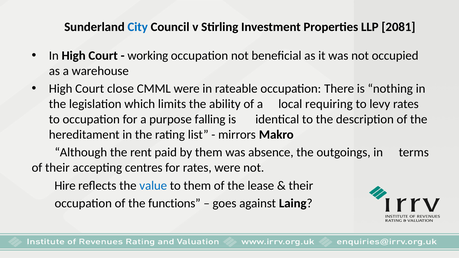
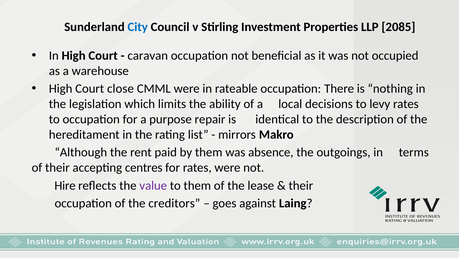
2081: 2081 -> 2085 (398, 27)
working: working -> caravan (148, 56)
requiring: requiring -> decisions (329, 104)
falling: falling -> repair (210, 119)
value colour: blue -> purple (153, 186)
functions: functions -> creditors (174, 204)
